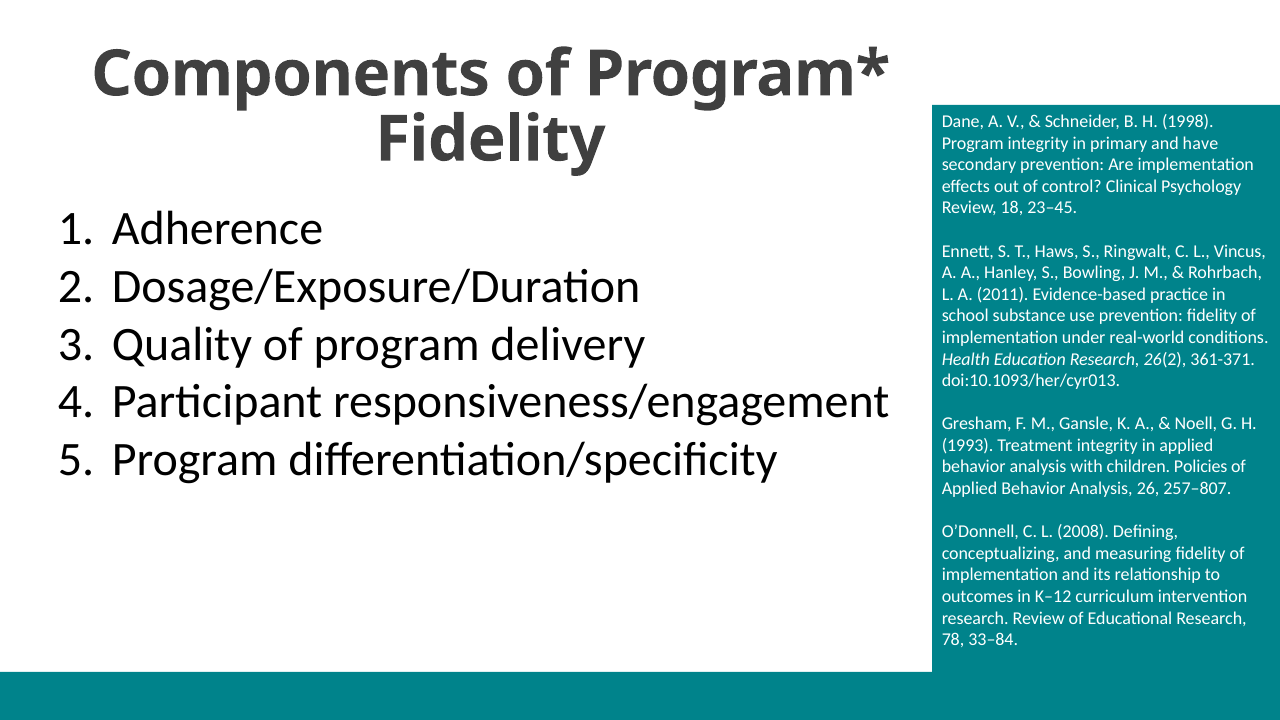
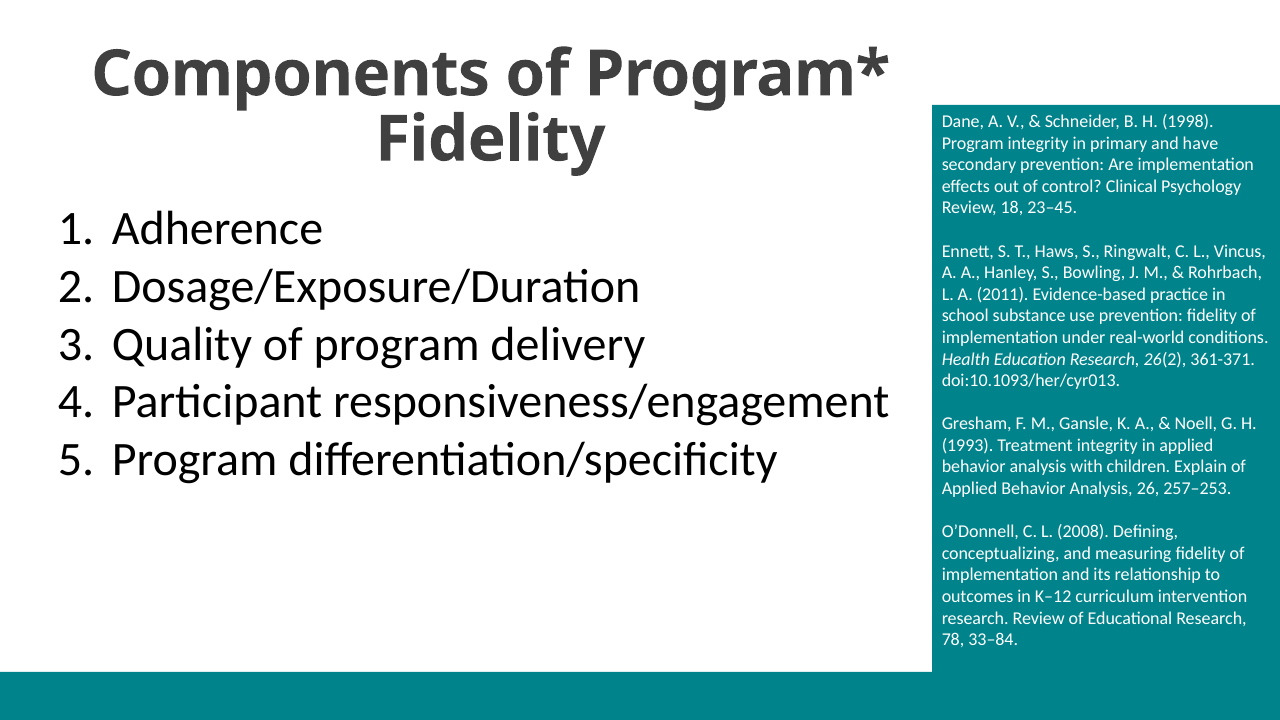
Policies: Policies -> Explain (1201, 467)
257–807: 257–807 -> 257–253 (1197, 489)
